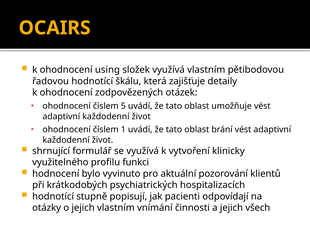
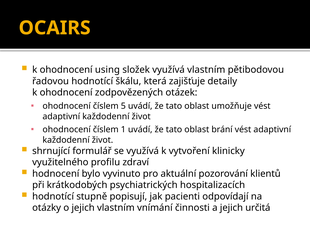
funkci: funkci -> zdraví (136, 162)
všech: všech -> určitá (258, 207)
